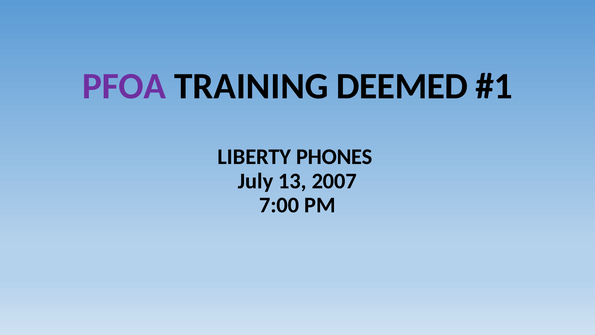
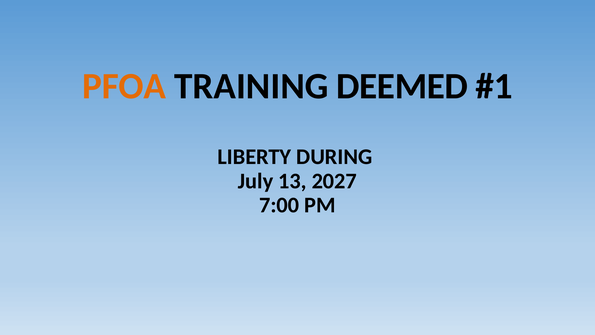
PFOA colour: purple -> orange (124, 86)
PHONES: PHONES -> DURING (334, 157)
2007: 2007 -> 2027 (334, 181)
